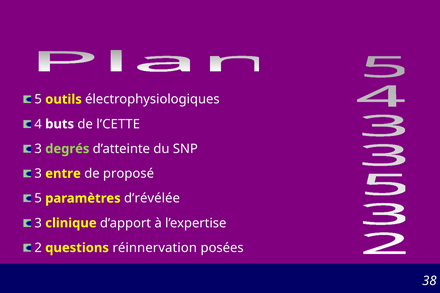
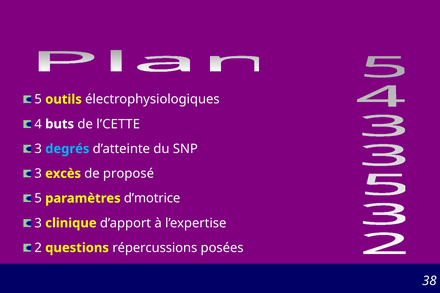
degrés colour: light green -> light blue (67, 149)
entre: entre -> excès (63, 174)
d’révélée: d’révélée -> d’motrice (152, 199)
réinnervation: réinnervation -> répercussions (155, 248)
